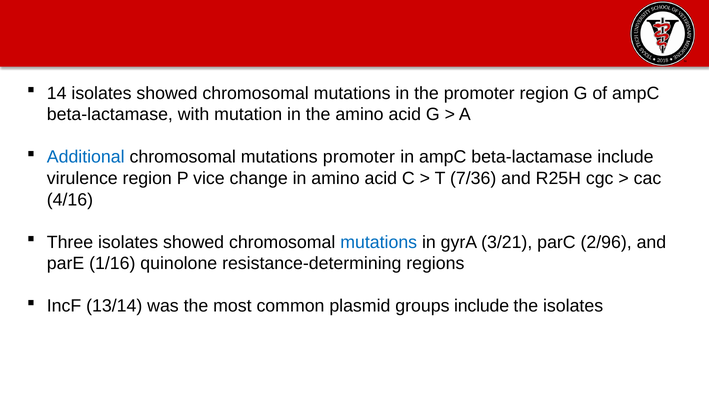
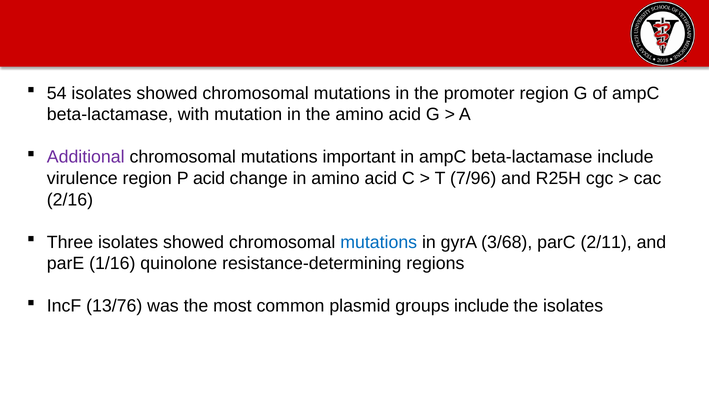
14: 14 -> 54 (57, 93)
Additional colour: blue -> purple (86, 157)
mutations promoter: promoter -> important (359, 157)
P vice: vice -> acid (209, 178)
7/36: 7/36 -> 7/96 (473, 178)
4/16: 4/16 -> 2/16 (70, 200)
3/21: 3/21 -> 3/68 (507, 242)
2/96: 2/96 -> 2/11 (606, 242)
13/14: 13/14 -> 13/76 (114, 306)
